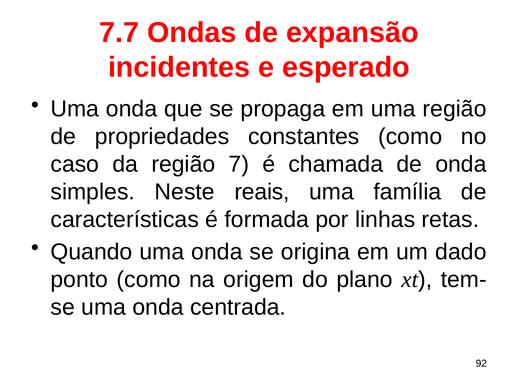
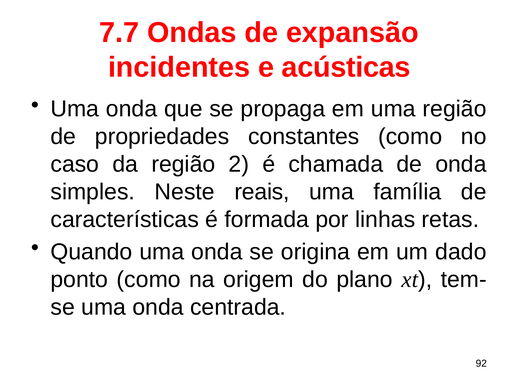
esperado: esperado -> acústicas (346, 67)
7: 7 -> 2 (239, 164)
